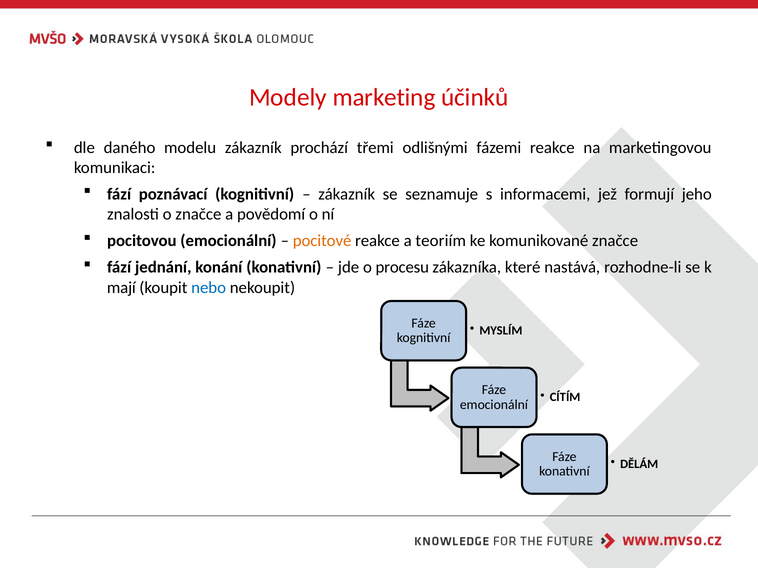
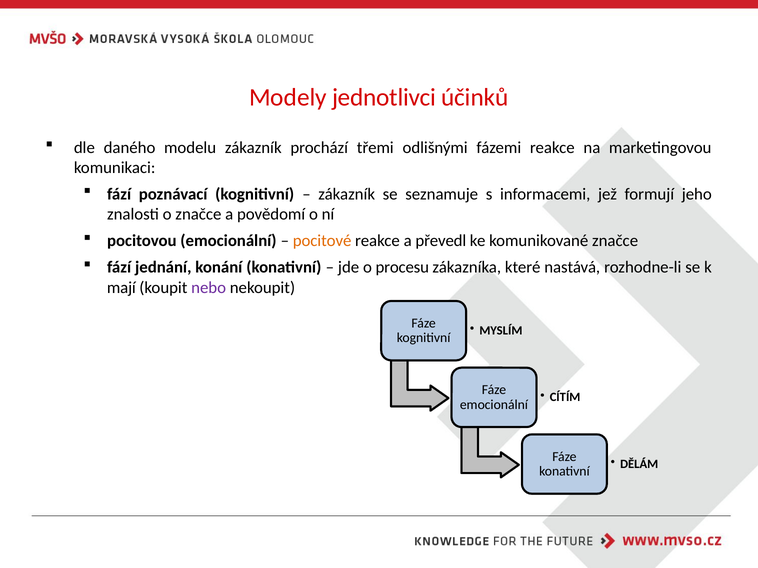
marketing: marketing -> jednotlivci (384, 98)
teoriím: teoriím -> převedl (441, 241)
nebo colour: blue -> purple (209, 288)
